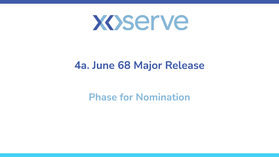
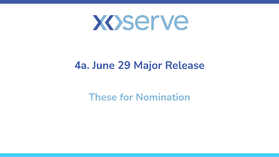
68: 68 -> 29 (124, 65)
Phase: Phase -> These (103, 97)
